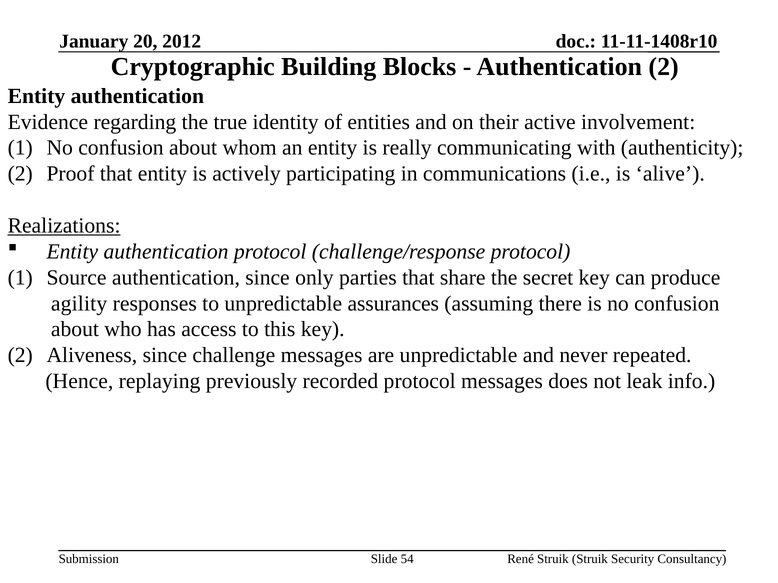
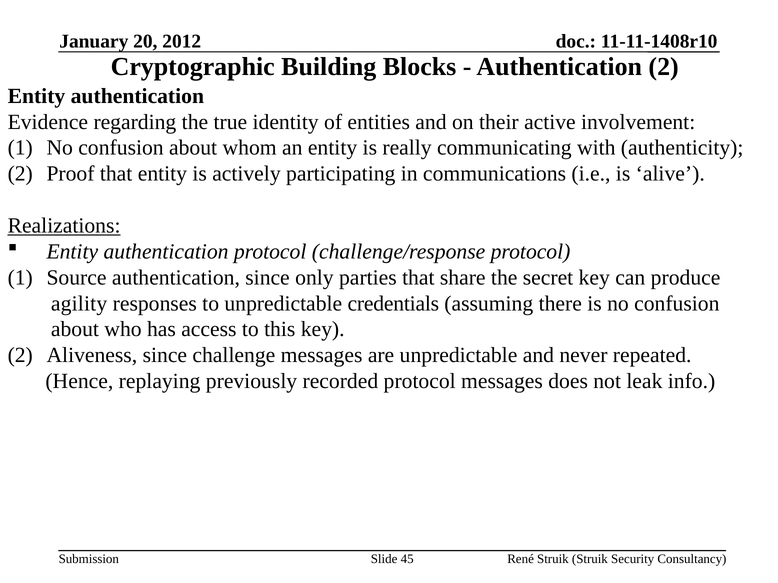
assurances: assurances -> credentials (393, 304)
54: 54 -> 45 (407, 560)
